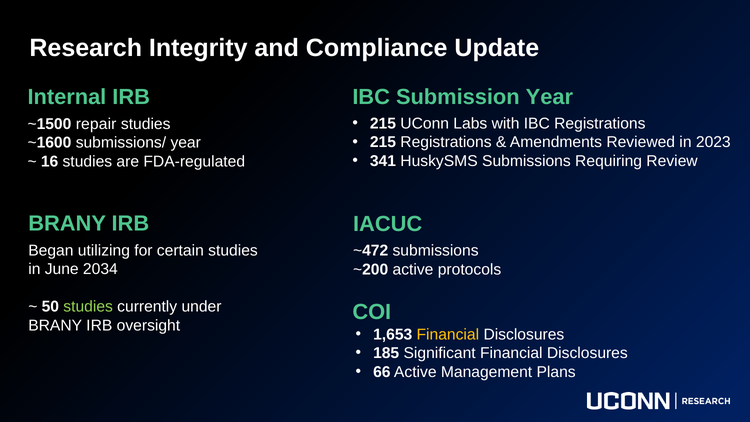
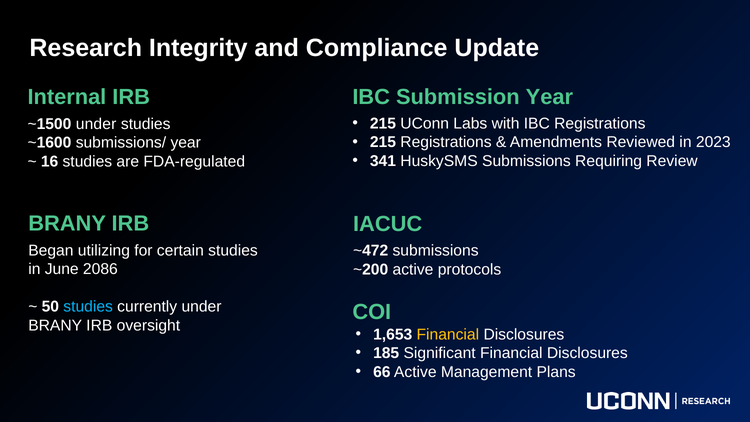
~1500 repair: repair -> under (96, 124)
2034: 2034 -> 2086 (100, 269)
studies colour: light green -> light blue (88, 307)
